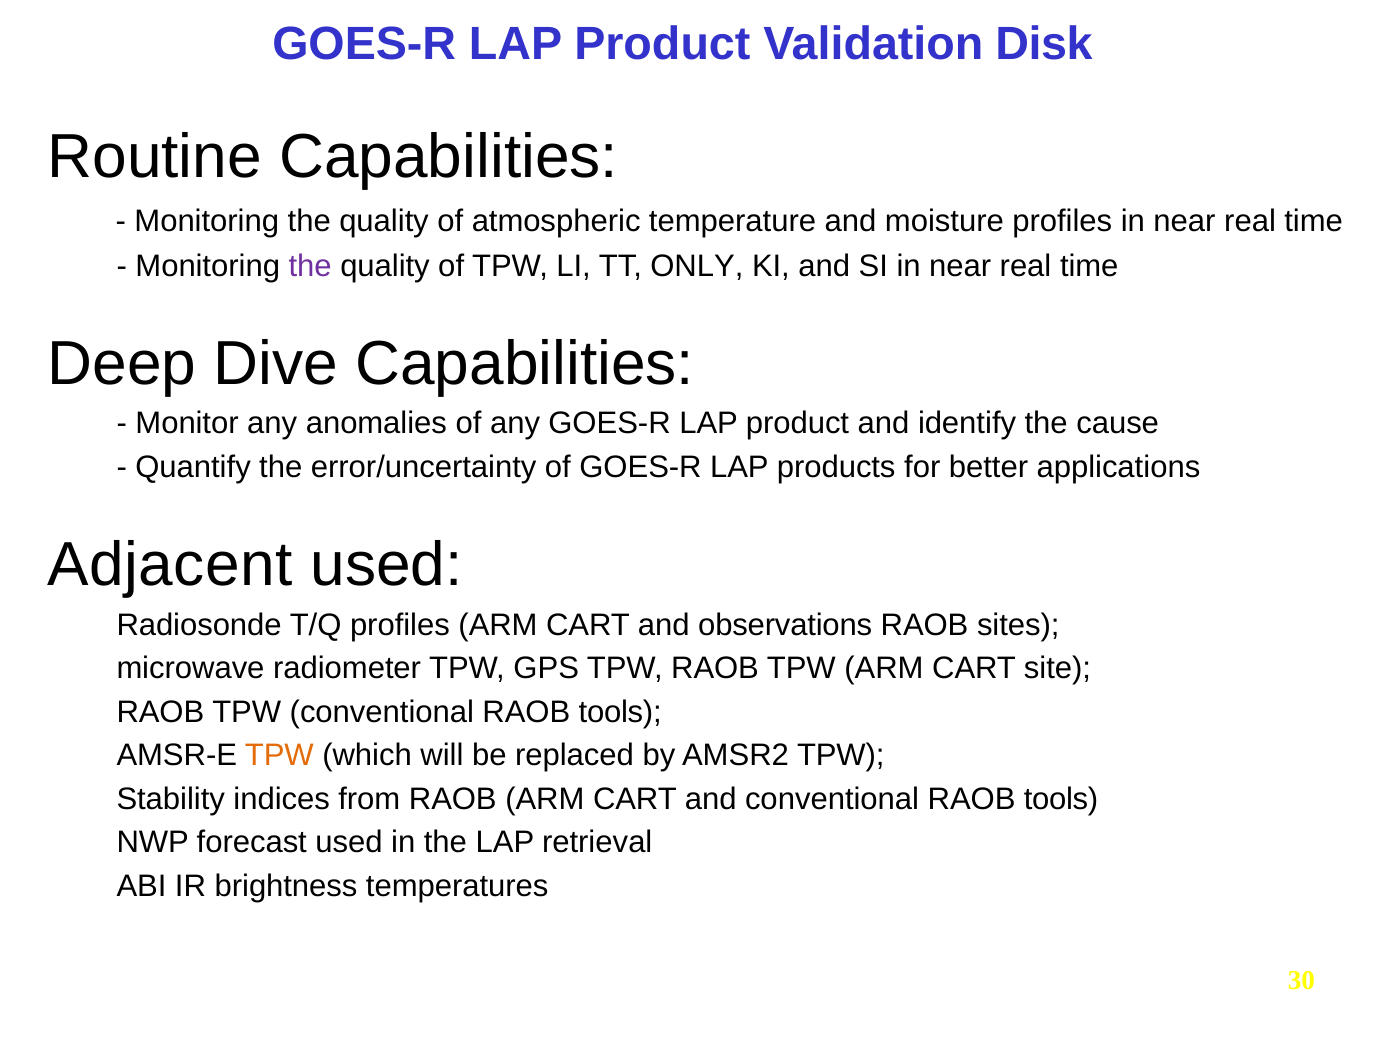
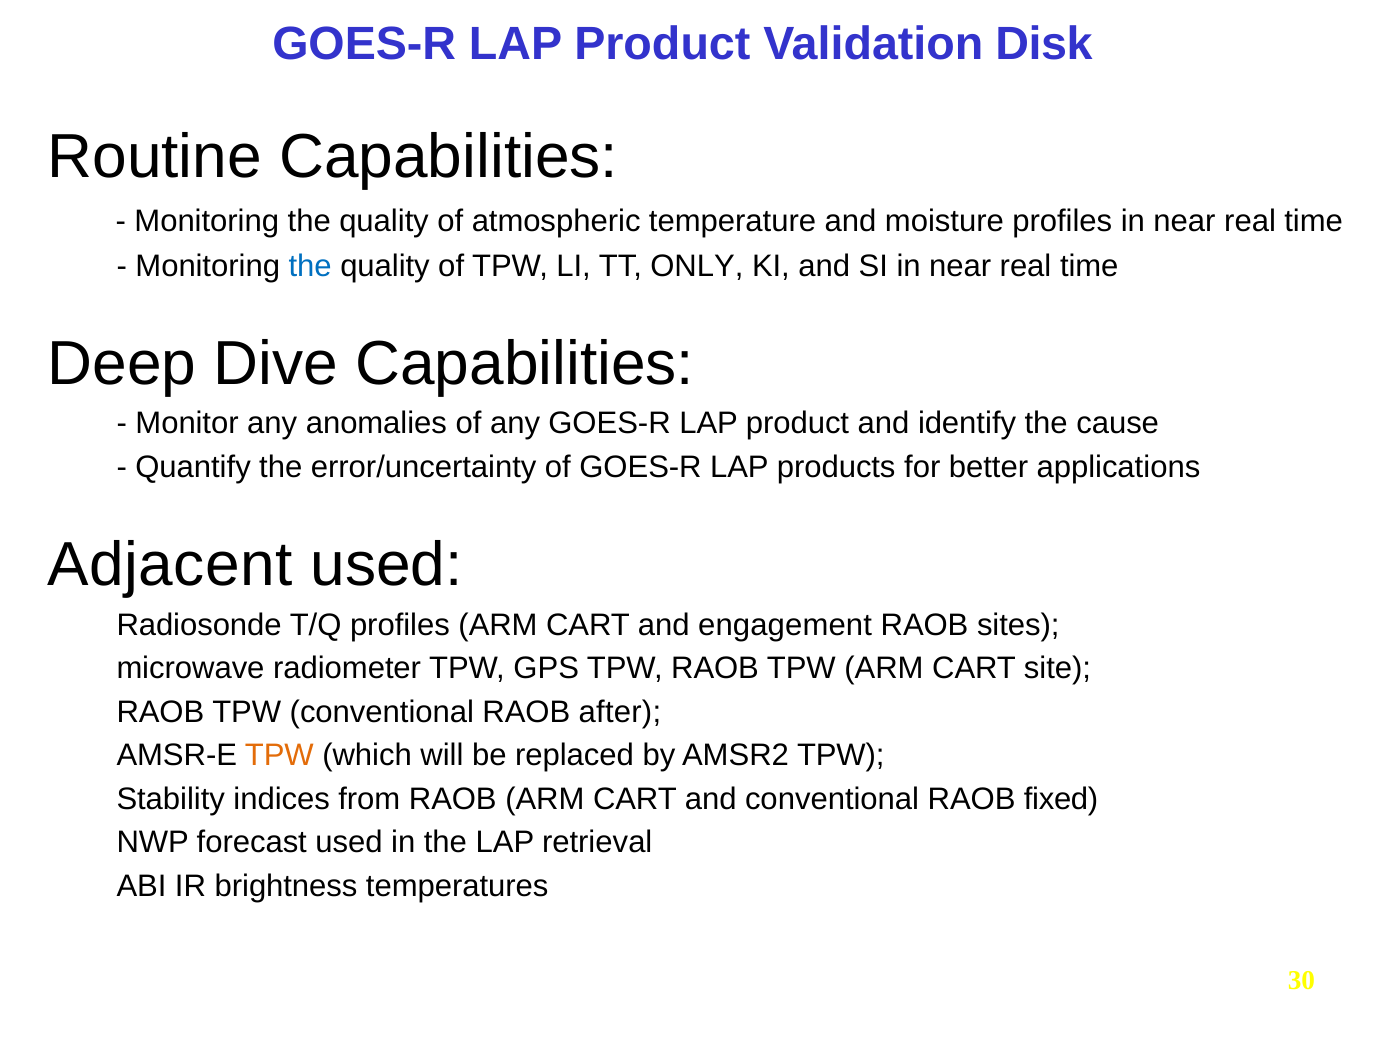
the colour: purple -> blue (310, 266)
observations: observations -> engagement (785, 625)
TPW conventional RAOB tools: tools -> after (620, 712)
and conventional RAOB tools: tools -> fixed (1061, 799)
